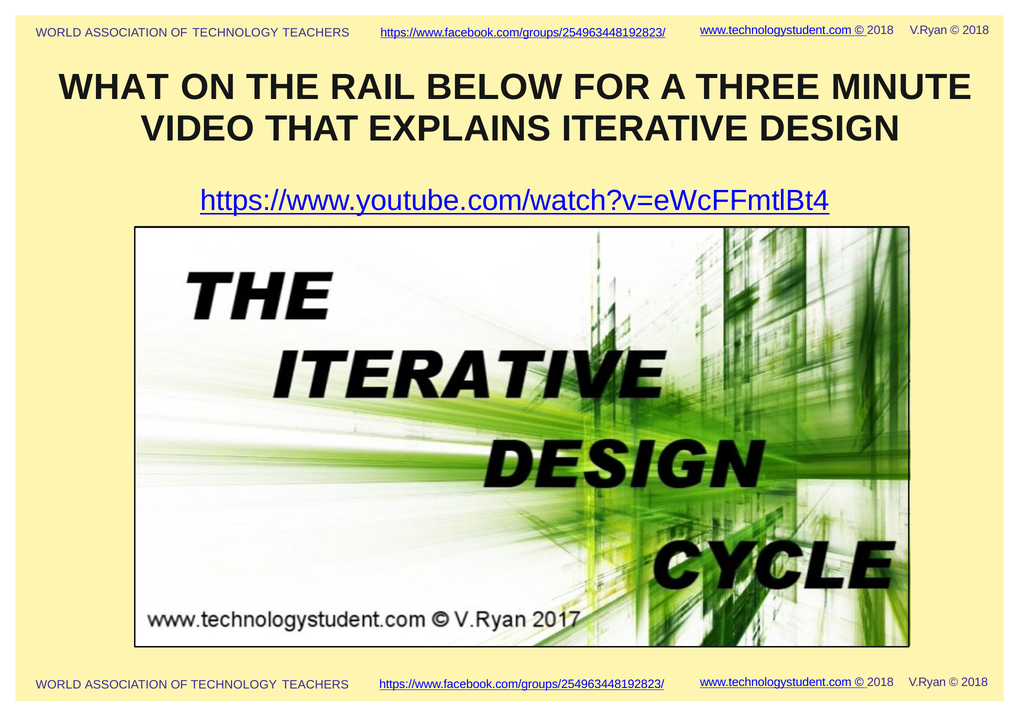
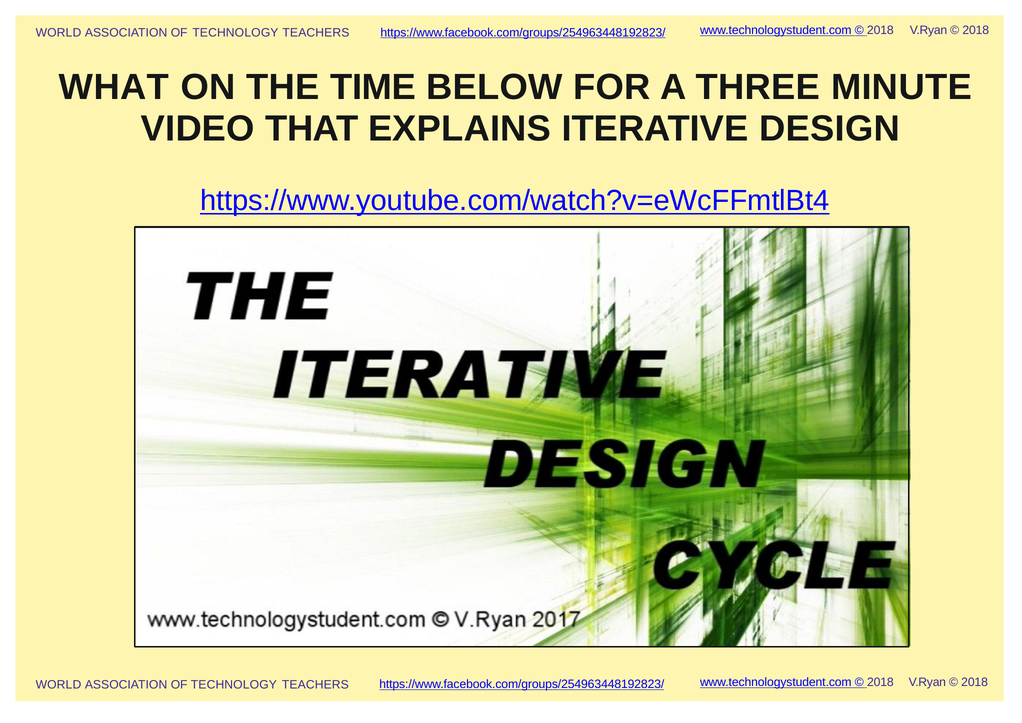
RAIL: RAIL -> TIME (373, 87)
